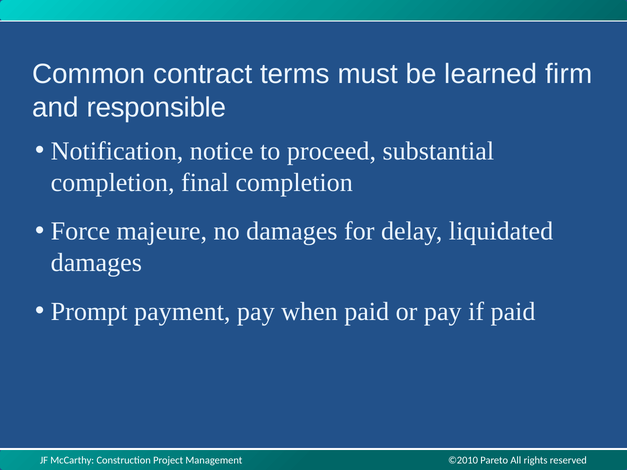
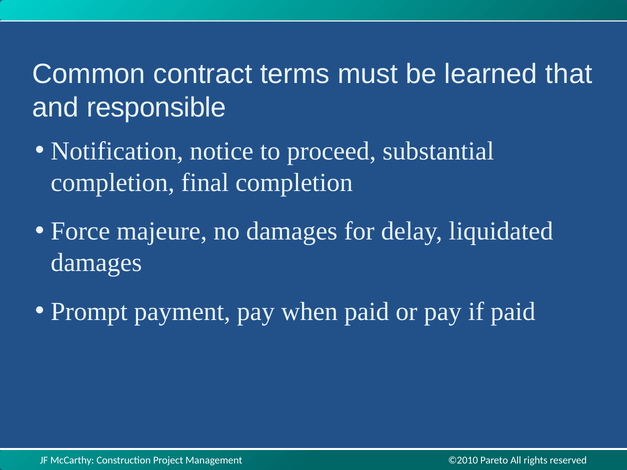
firm: firm -> that (569, 74)
